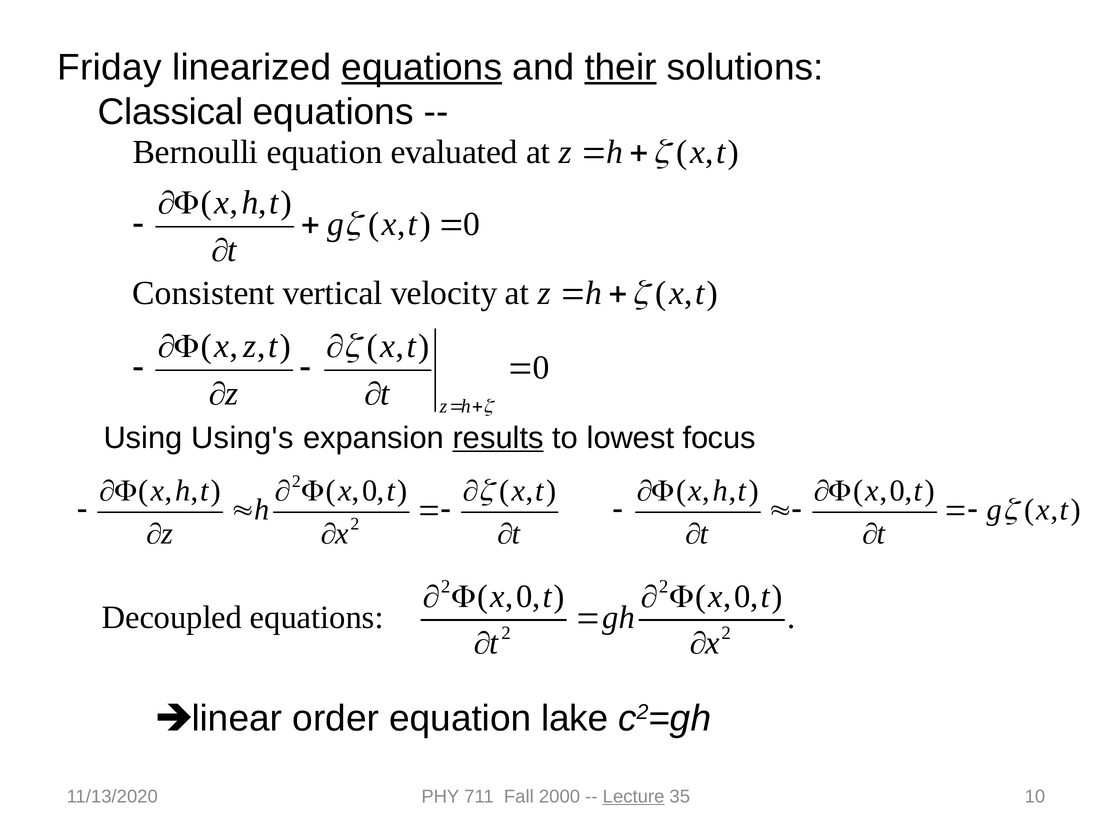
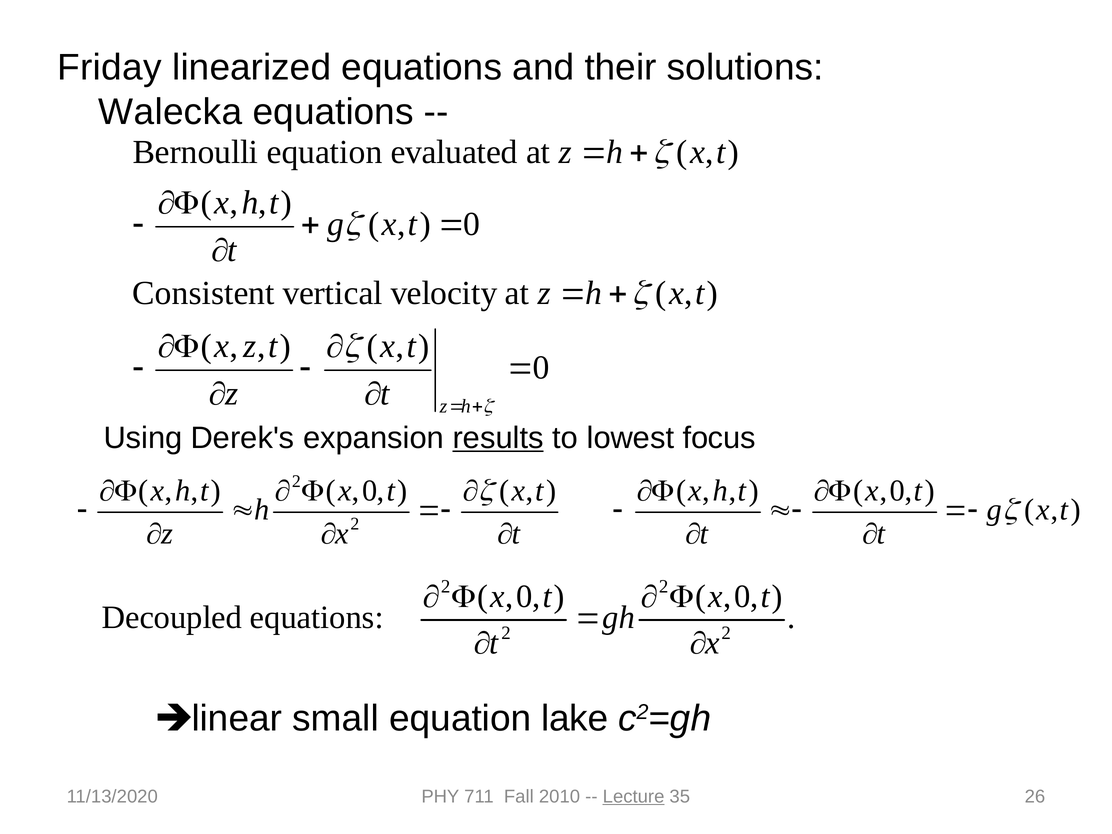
equations underline: present -> none (422, 67)
their underline: present -> none (621, 67)
Classical: Classical -> Walecka (170, 112)
Using's: Using's -> Derek's (243, 438)
order: order -> small (336, 718)
2000: 2000 -> 2010 (560, 796)
10: 10 -> 26 (1035, 796)
